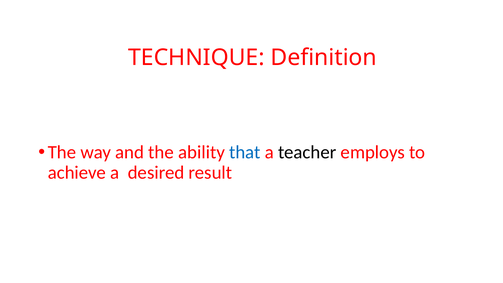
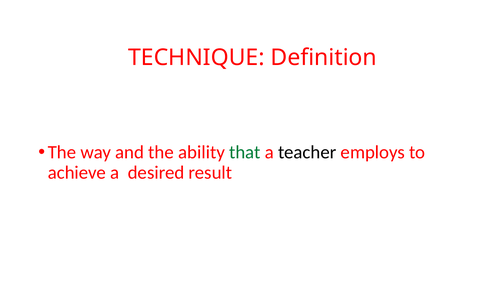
that colour: blue -> green (245, 152)
